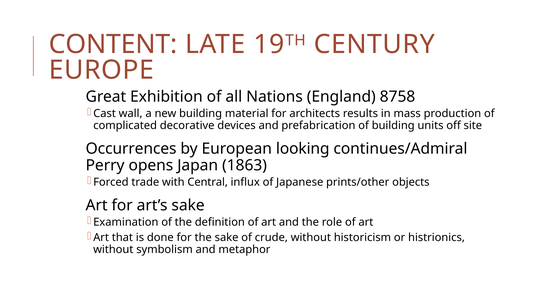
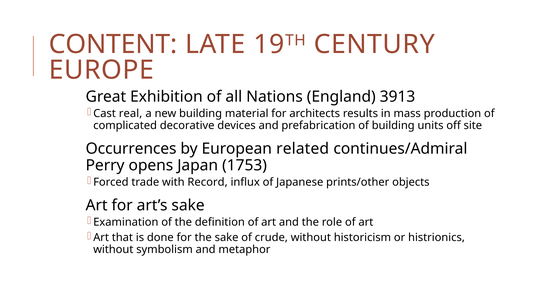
8758: 8758 -> 3913 (398, 97)
wall: wall -> real (131, 113)
looking: looking -> related (303, 149)
1863: 1863 -> 1753 (245, 165)
Central: Central -> Record (208, 182)
